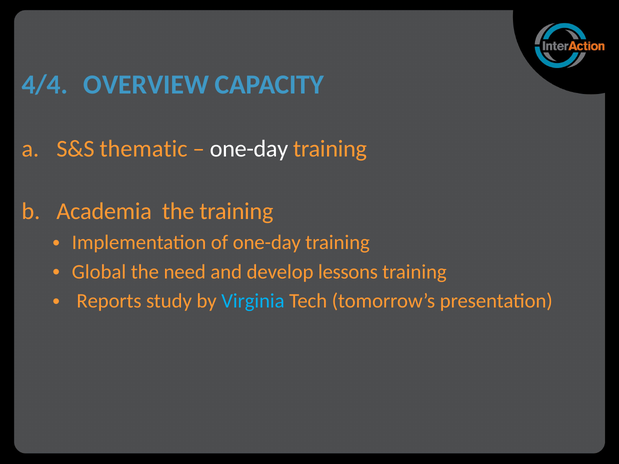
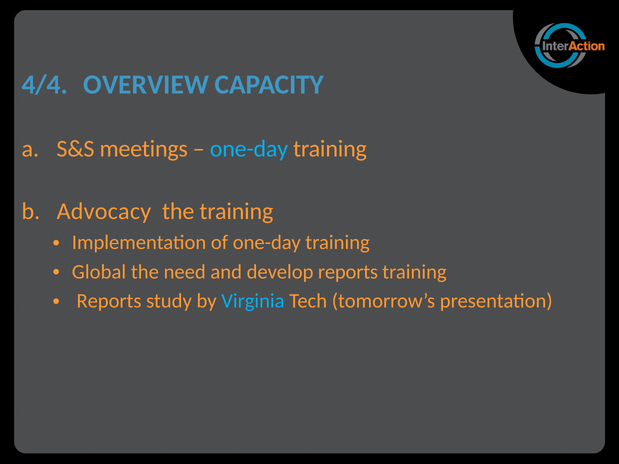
thematic: thematic -> meetings (144, 149)
one-day colour: white -> light blue (249, 149)
Academia: Academia -> Advocacy (104, 211)
develop lessons: lessons -> reports (348, 272)
